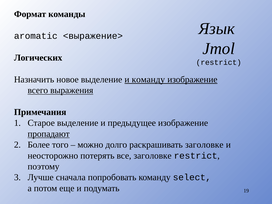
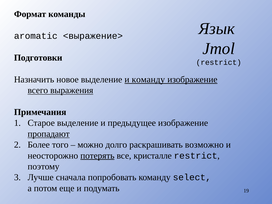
Логических: Логических -> Подготовки (38, 58)
раскрашивать заголовке: заголовке -> возможно (204, 145)
потерять underline: none -> present (97, 156)
все заголовке: заголовке -> кристалле (153, 156)
